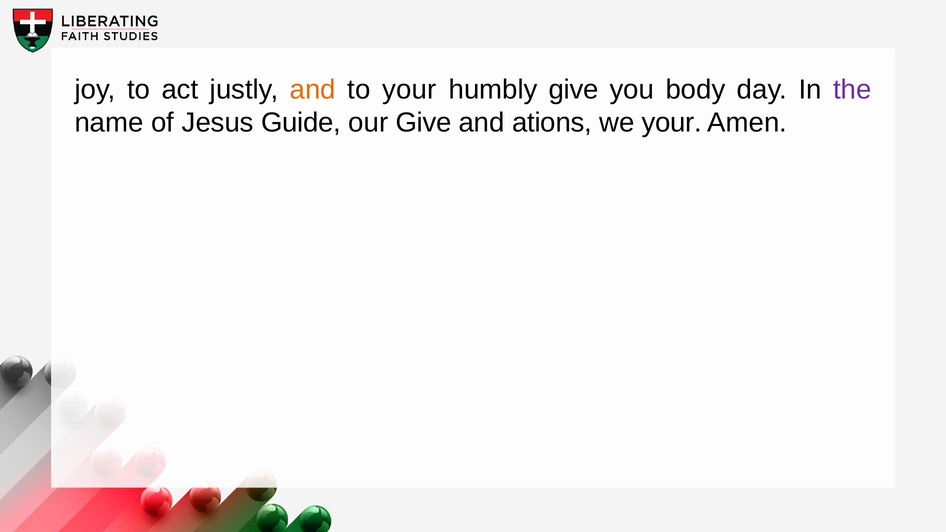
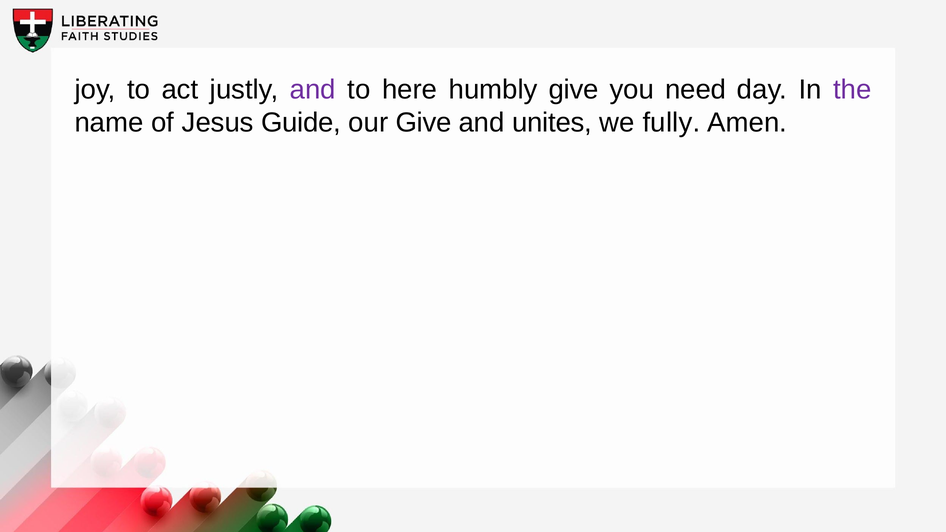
and colour: orange -> purple (313, 89)
to your: your -> here (410, 89)
body: body -> need (696, 89)
ations: ations -> unites (552, 123)
we your: your -> fully (672, 123)
